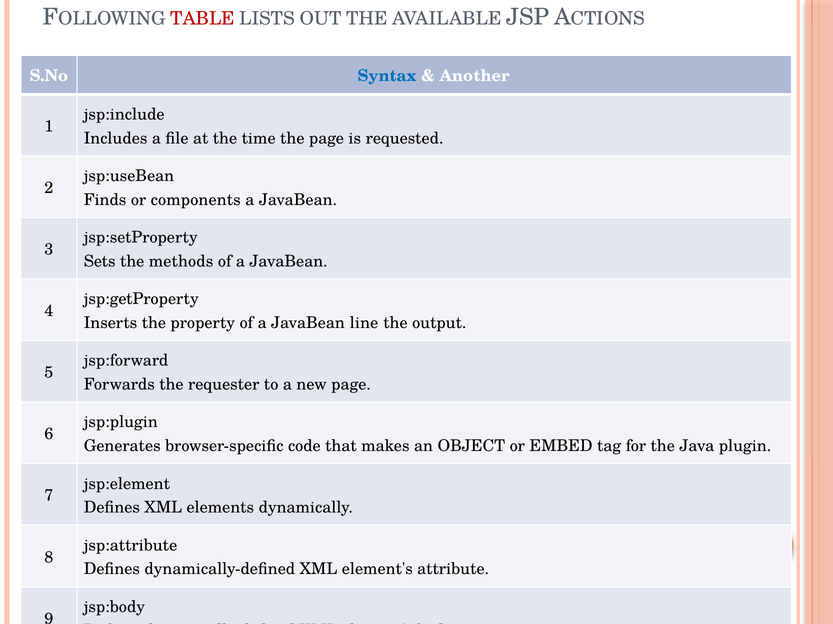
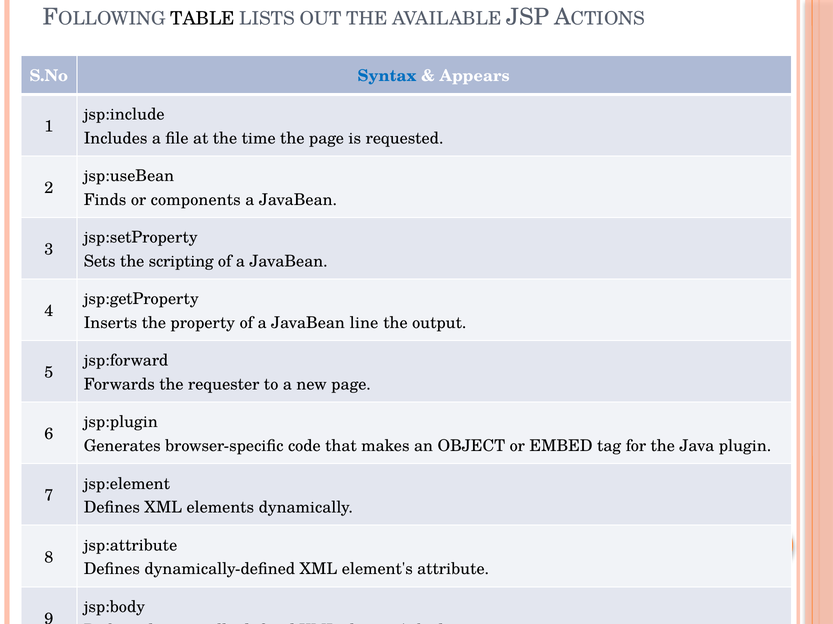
TABLE colour: red -> black (203, 18)
Another: Another -> Appears (475, 76)
methods: methods -> scripting (181, 262)
